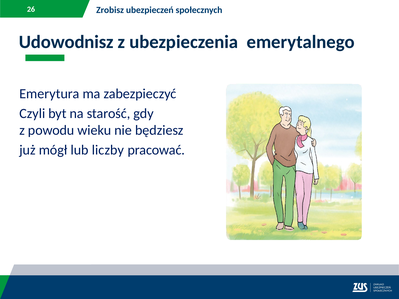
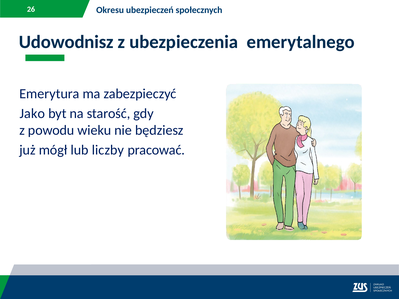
Zrobisz: Zrobisz -> Okresu (110, 10)
Czyli: Czyli -> Jako (32, 114)
